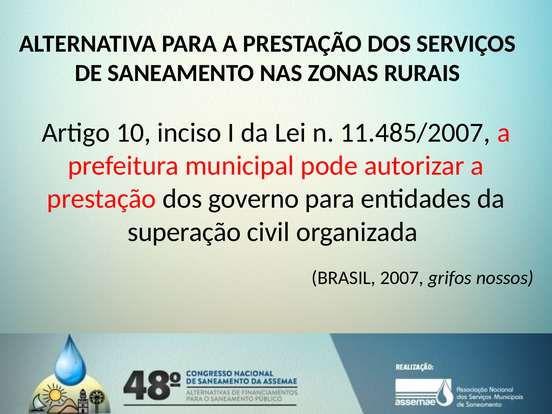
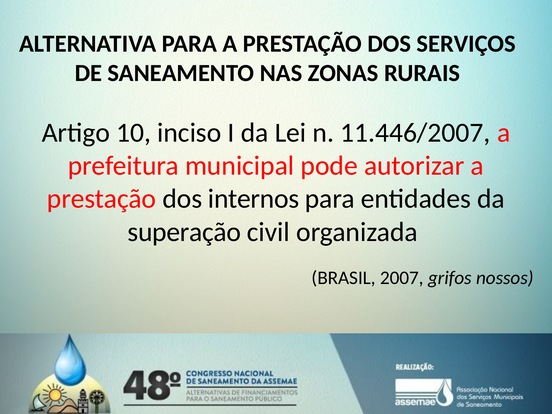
11.485/2007: 11.485/2007 -> 11.446/2007 (415, 133)
governo: governo -> internos (254, 199)
